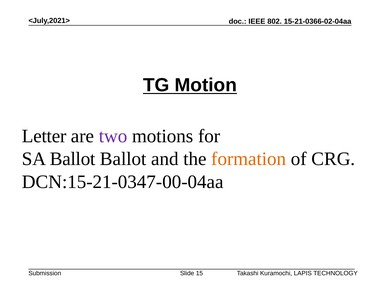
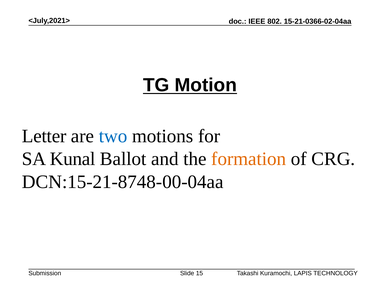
two colour: purple -> blue (113, 136)
SA Ballot: Ballot -> Kunal (73, 159)
DCN:15-21-0347-00-04aa: DCN:15-21-0347-00-04aa -> DCN:15-21-8748-00-04aa (123, 182)
